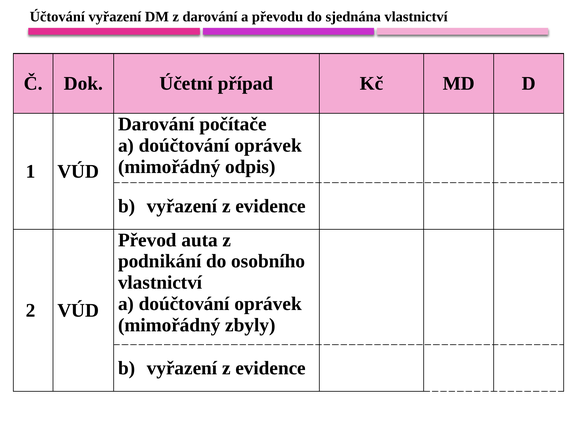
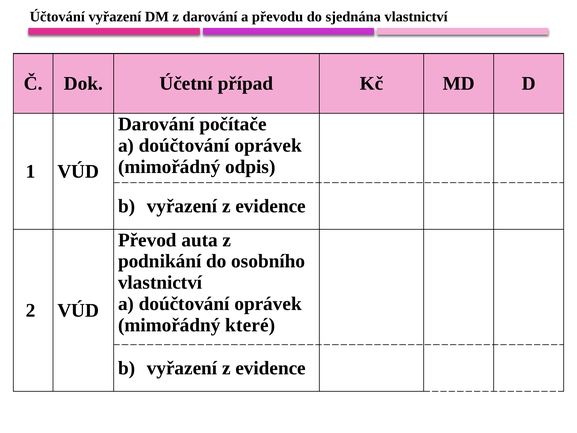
zbyly: zbyly -> které (250, 325)
